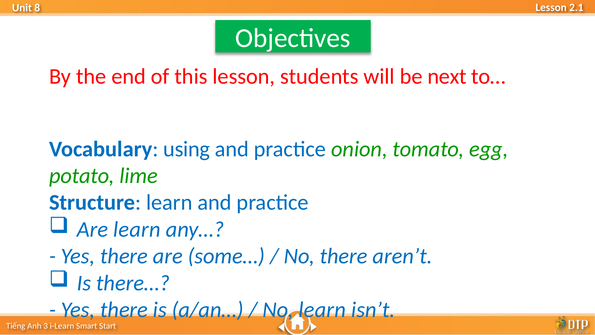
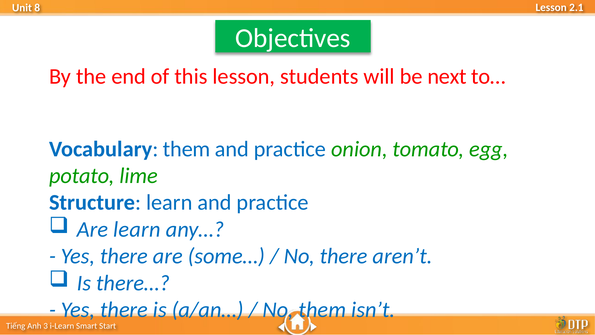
Vocabulary using: using -> them (187, 149)
No learn: learn -> them (322, 309)
